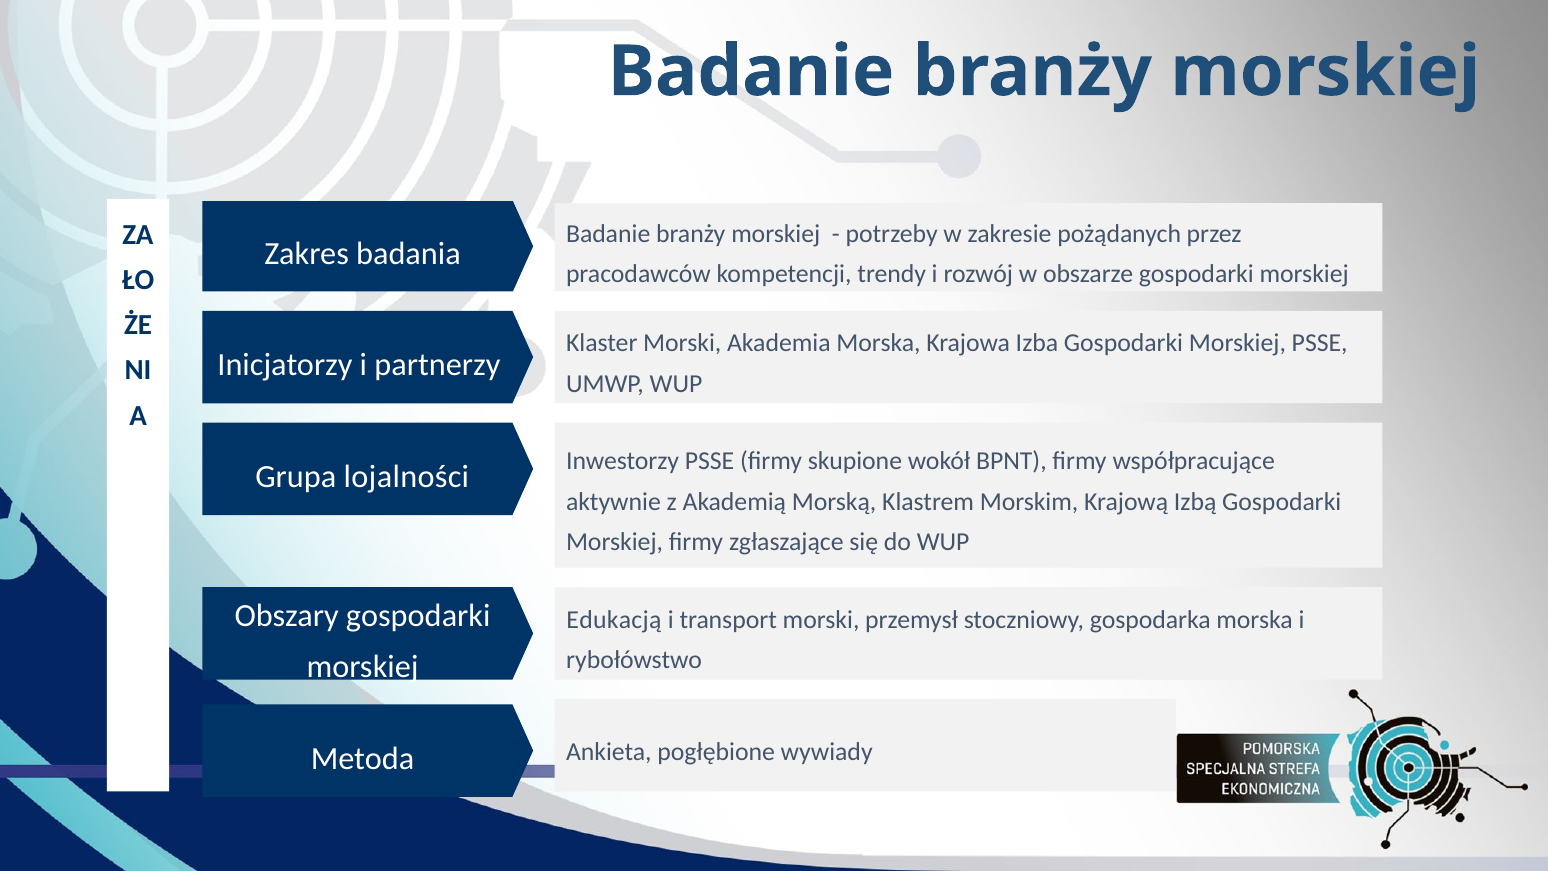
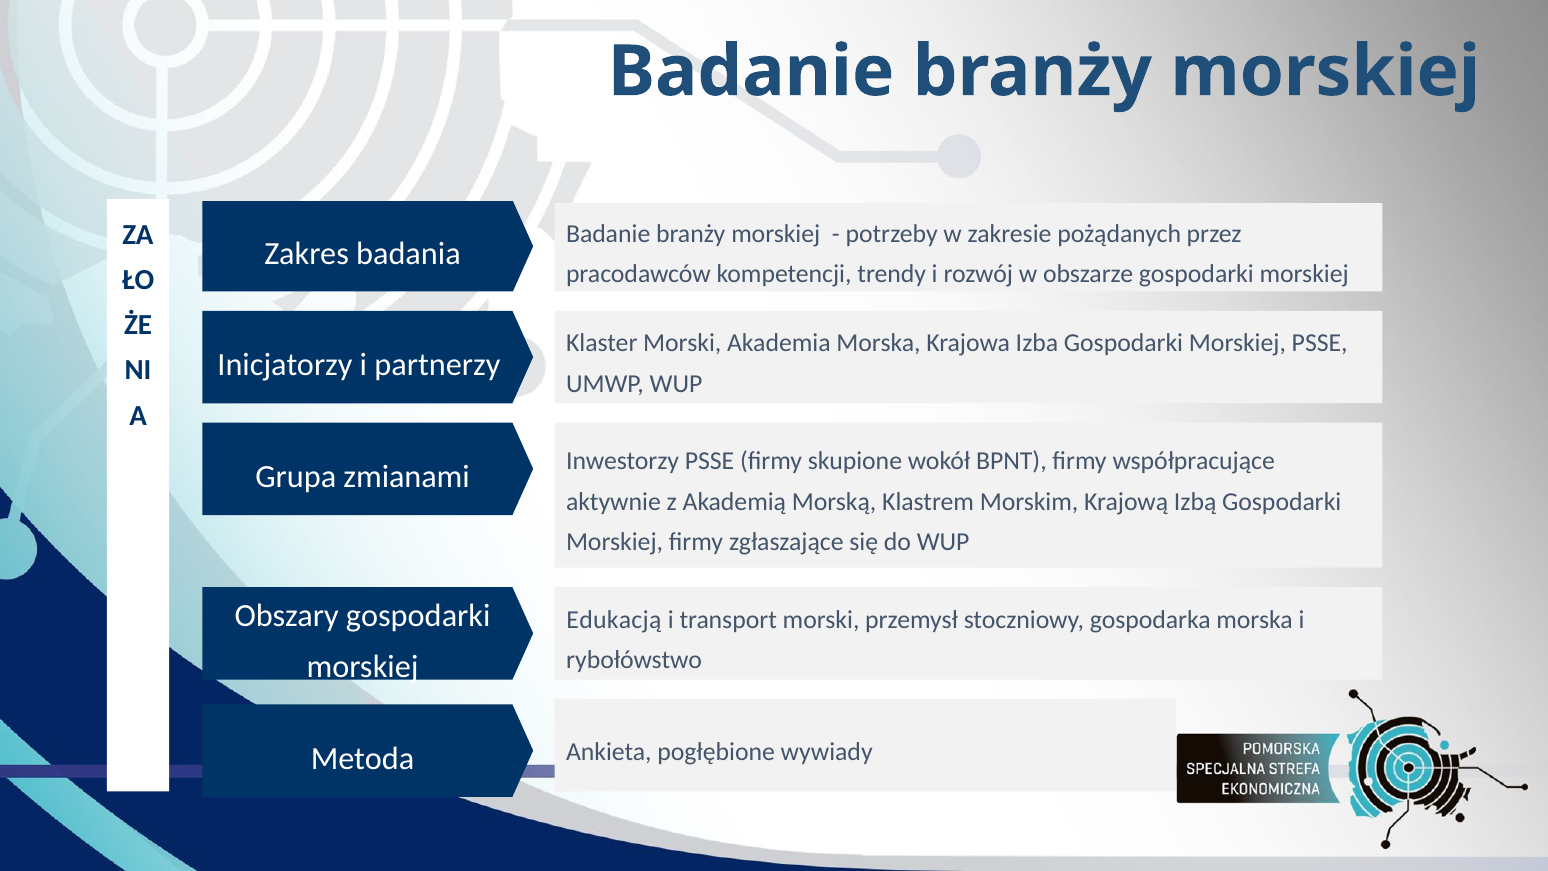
lojalności: lojalności -> zmianami (407, 477)
